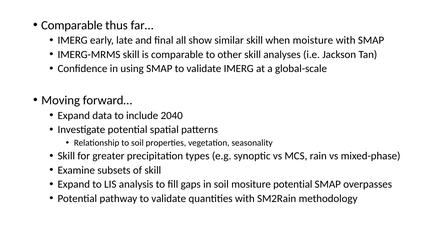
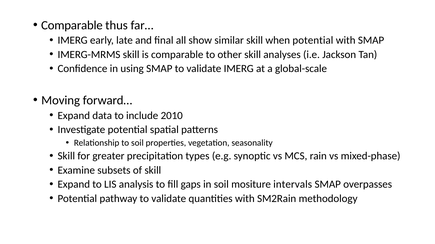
when moisture: moisture -> potential (313, 40)
2040: 2040 -> 2010 (172, 116)
mositure potential: potential -> intervals (293, 185)
